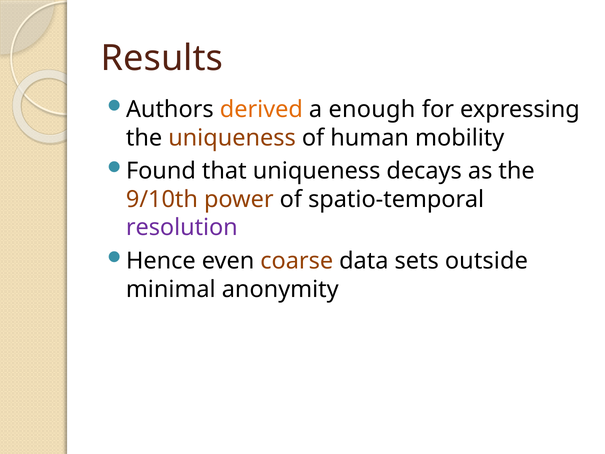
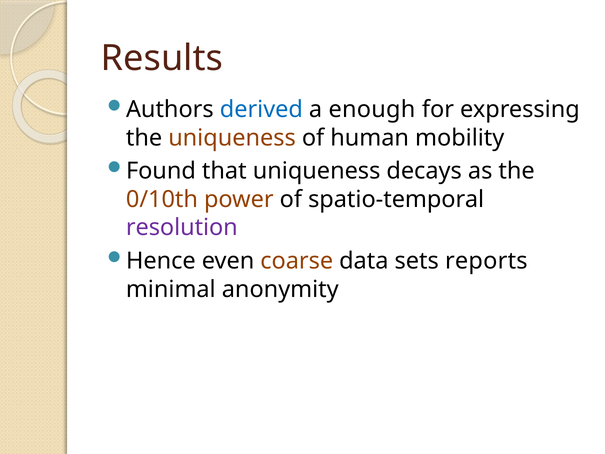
derived colour: orange -> blue (261, 109)
9/10th: 9/10th -> 0/10th (162, 199)
outside: outside -> reports (486, 261)
